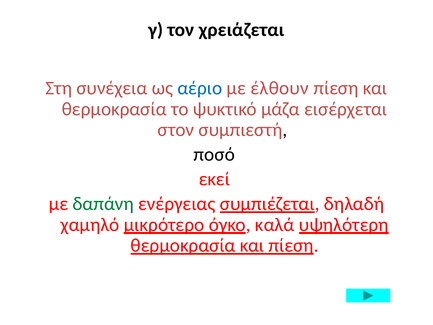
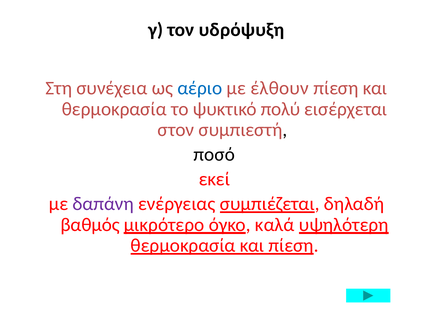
χρειάζεται: χρειάζεται -> υδρόψυξη (242, 30)
μάζα: μάζα -> πολύ (280, 109)
δαπάνη colour: green -> purple (103, 204)
χαμηλό: χαμηλό -> βαθμός (90, 225)
